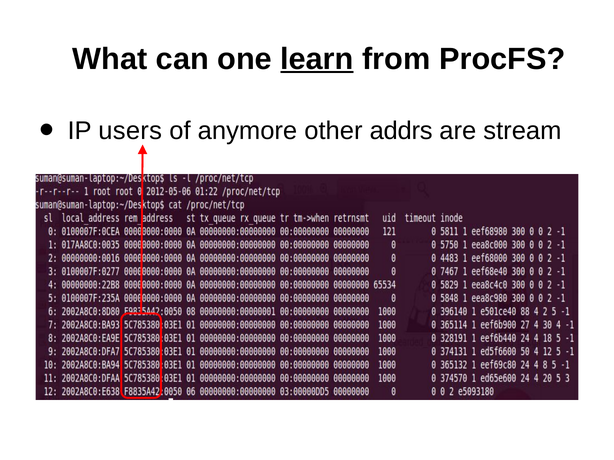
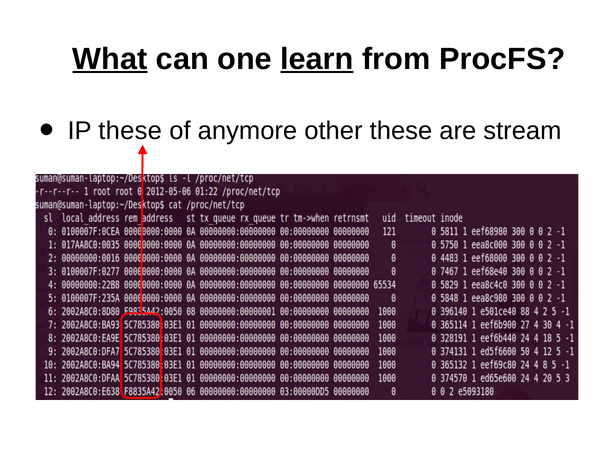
What underline: none -> present (110, 59)
IP users: users -> these (130, 131)
other addrs: addrs -> these (401, 131)
